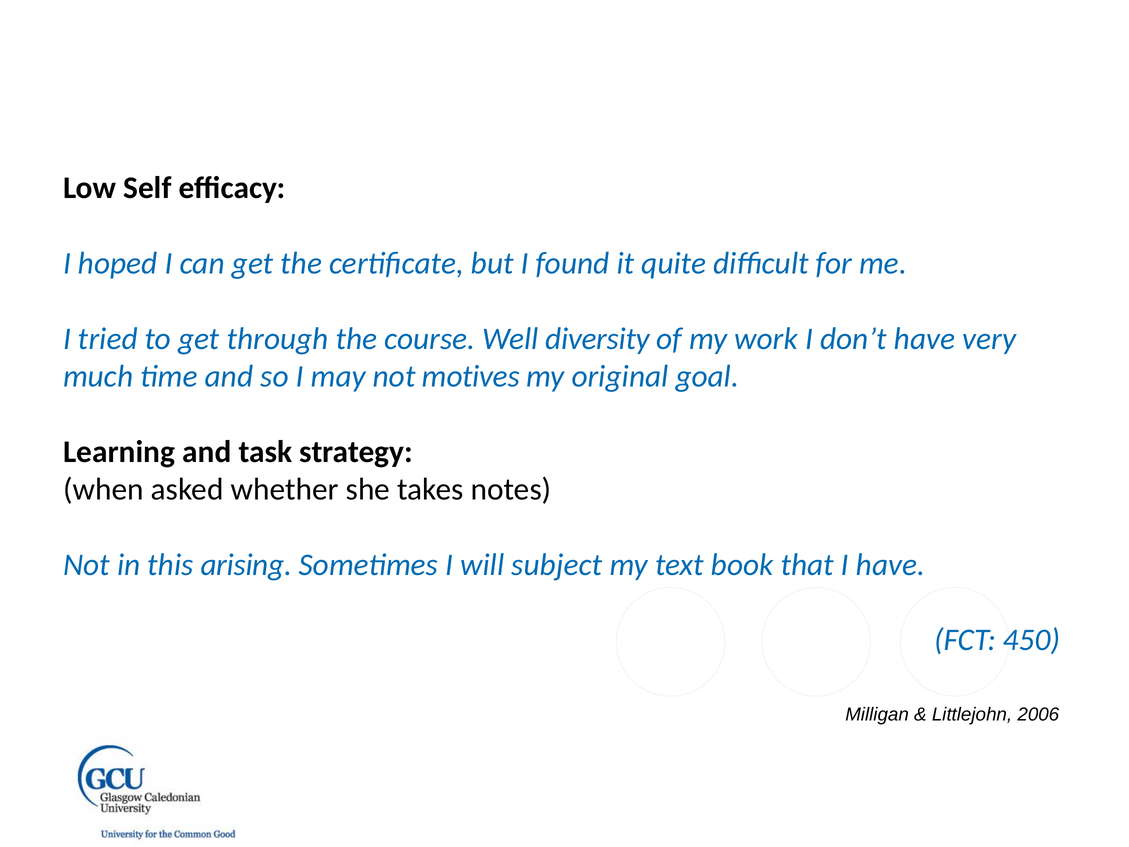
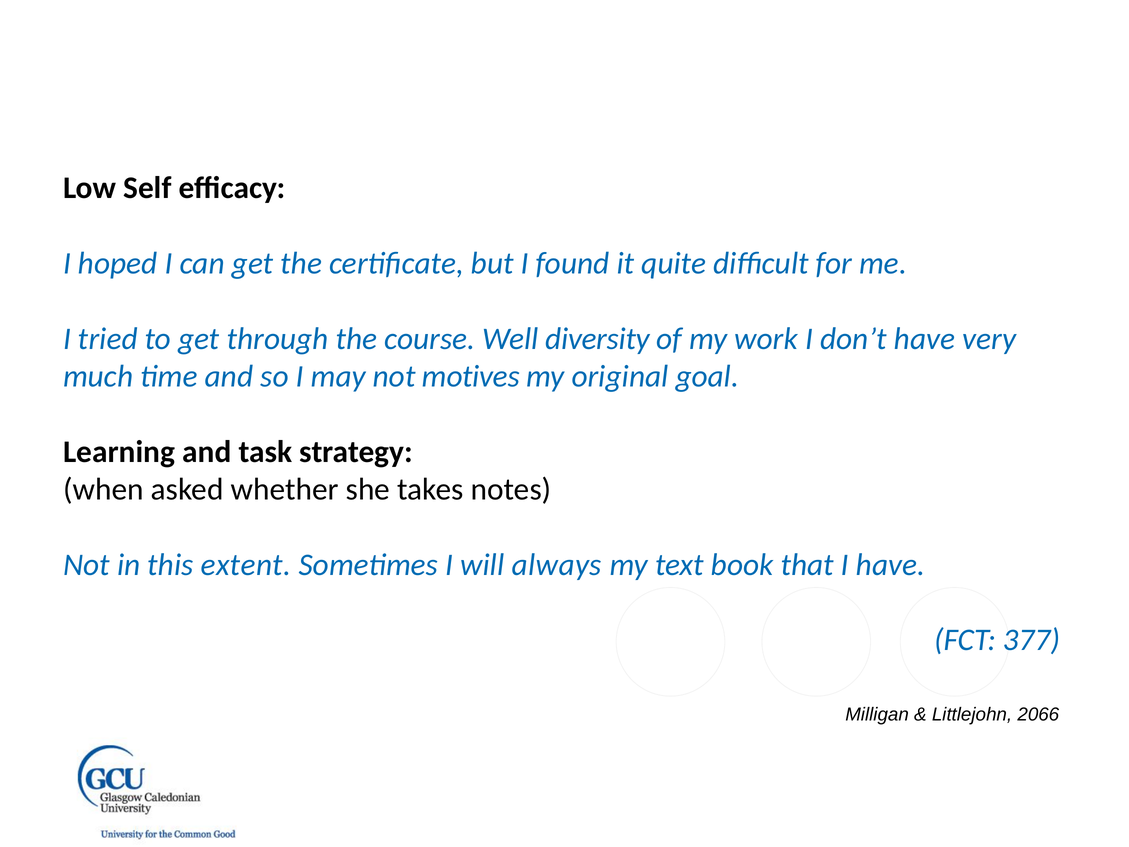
arising: arising -> extent (246, 565)
subject: subject -> always (557, 565)
450: 450 -> 377 (1032, 640)
2006: 2006 -> 2066 (1038, 714)
